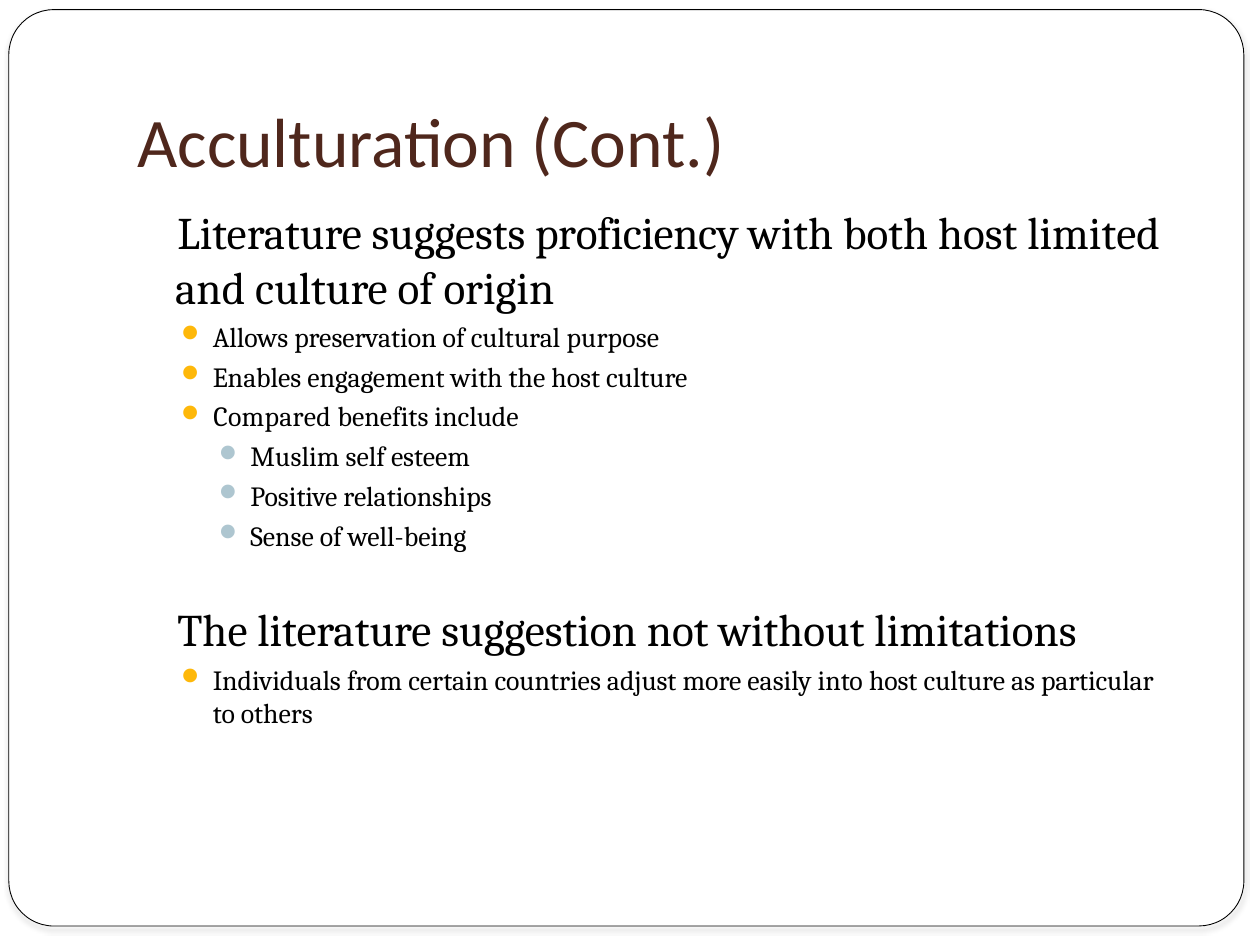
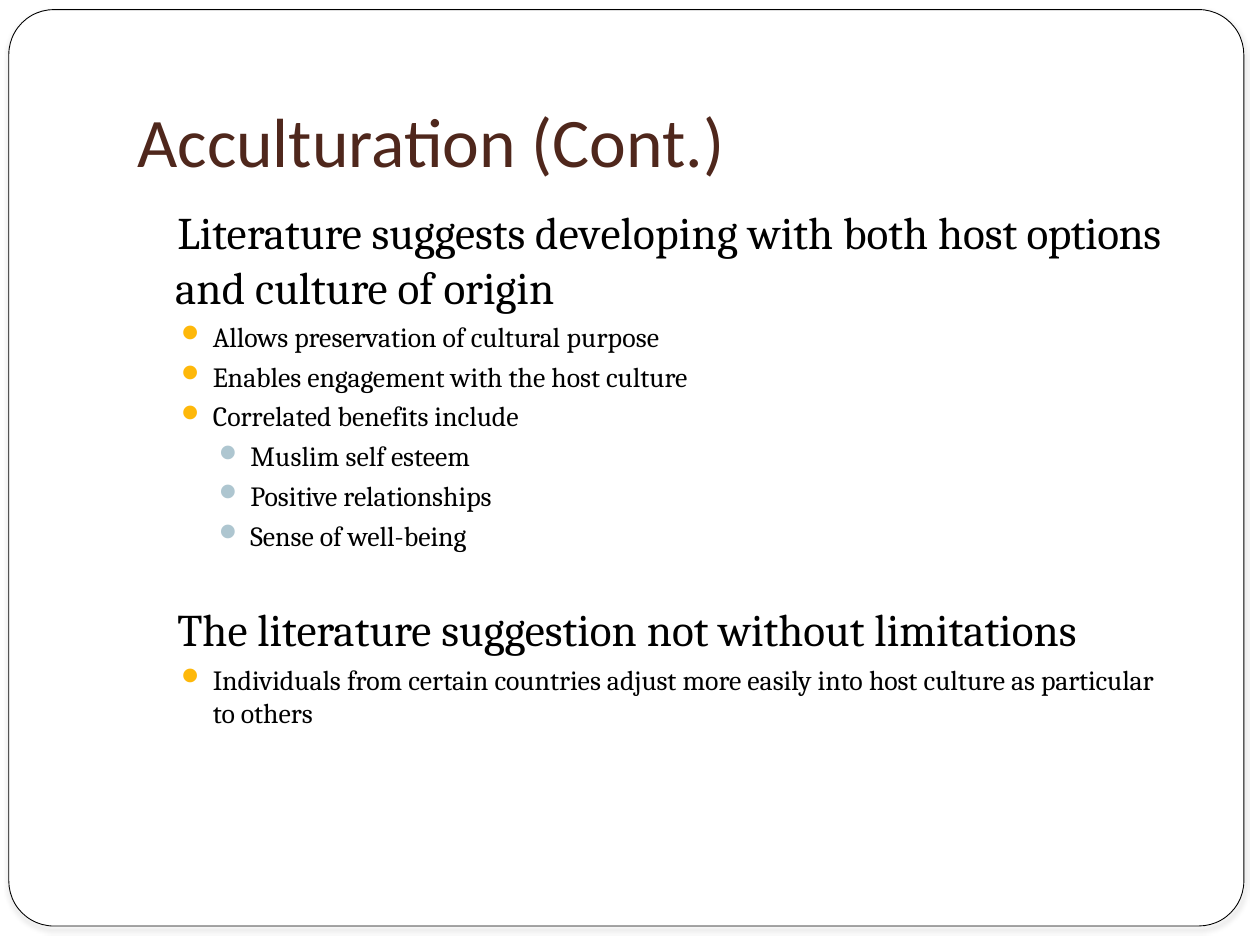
proficiency: proficiency -> developing (637, 235)
limited: limited -> options (1094, 235)
Compared: Compared -> Correlated (272, 418)
